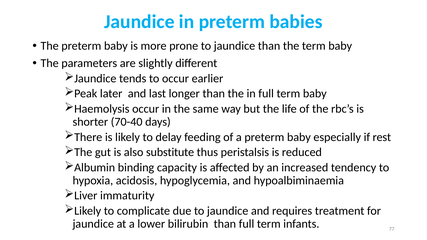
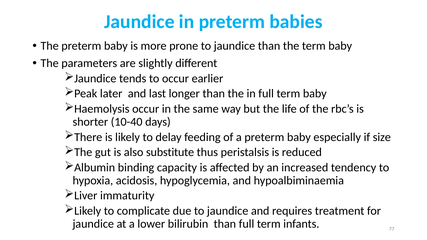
70-40: 70-40 -> 10-40 (127, 122)
rest: rest -> size (382, 137)
